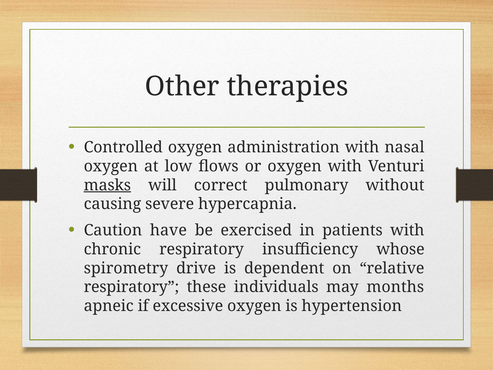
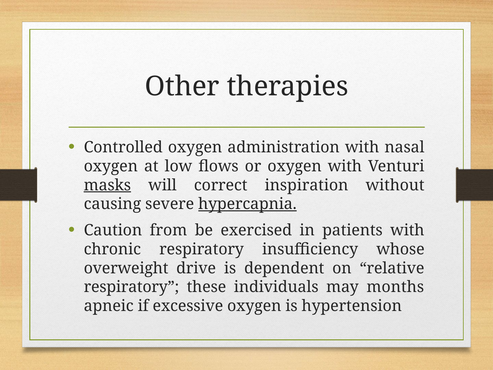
pulmonary: pulmonary -> inspiration (307, 185)
hypercapnia underline: none -> present (247, 204)
have: have -> from (168, 230)
spirometry: spirometry -> overweight (126, 268)
